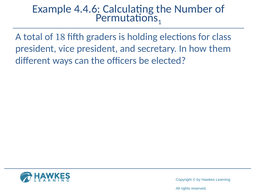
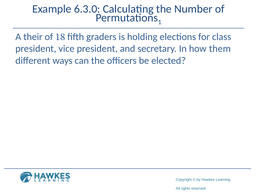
4.4.6: 4.4.6 -> 6.3.0 (87, 9)
total: total -> their (33, 37)
